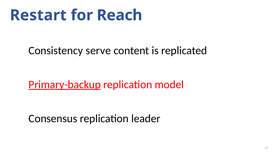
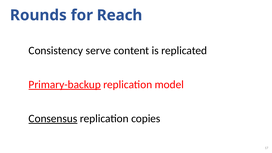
Restart: Restart -> Rounds (38, 15)
Consensus underline: none -> present (53, 119)
leader: leader -> copies (146, 119)
